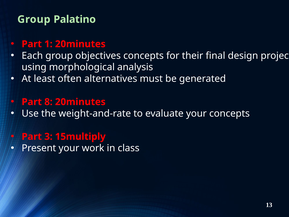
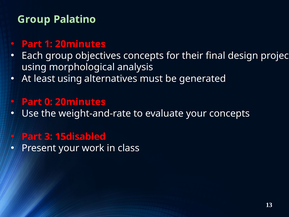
least often: often -> using (70, 79)
8: 8 -> 0 (48, 102)
15multiply: 15multiply -> 15disabled (80, 136)
